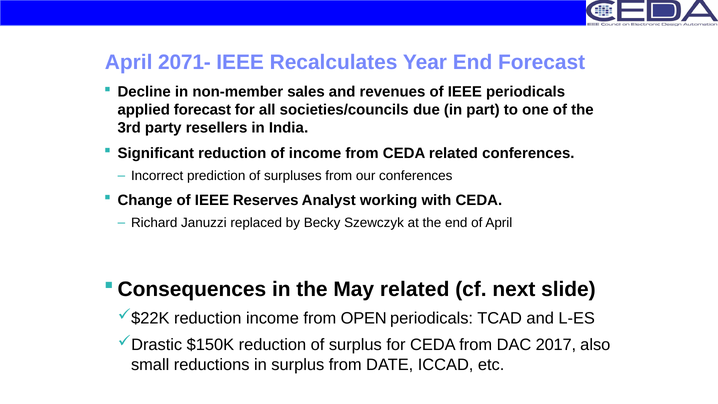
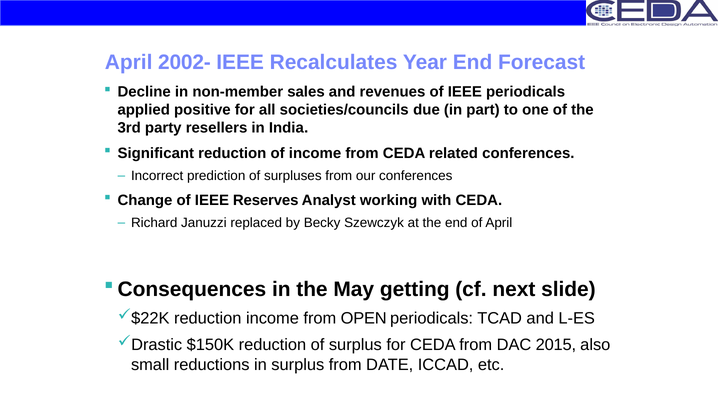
2071-: 2071- -> 2002- (184, 62)
applied forecast: forecast -> positive (202, 110)
May related: related -> getting (415, 289)
2017: 2017 -> 2015 (556, 345)
